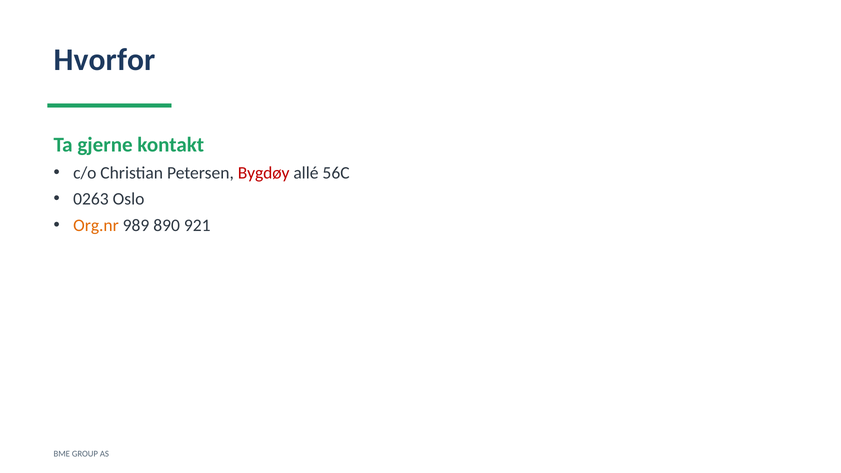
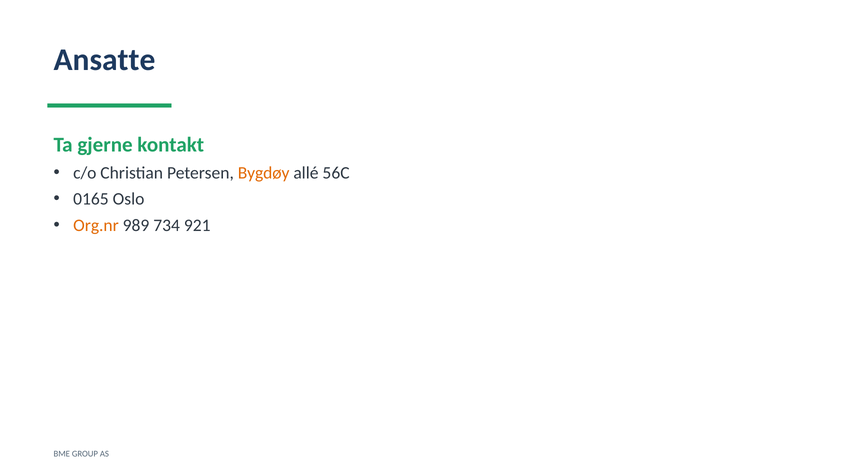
Hvorfor: Hvorfor -> Ansatte (105, 60)
Bygdøy colour: red -> orange (264, 173)
0263: 0263 -> 0165 (91, 199)
890: 890 -> 734 (167, 226)
